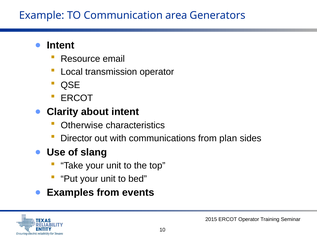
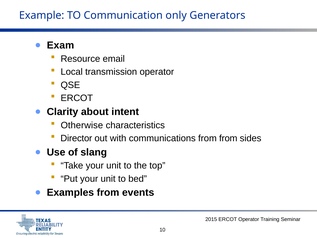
area: area -> only (176, 15)
Intent: Intent -> Exam (60, 45)
from plan: plan -> from (228, 138)
